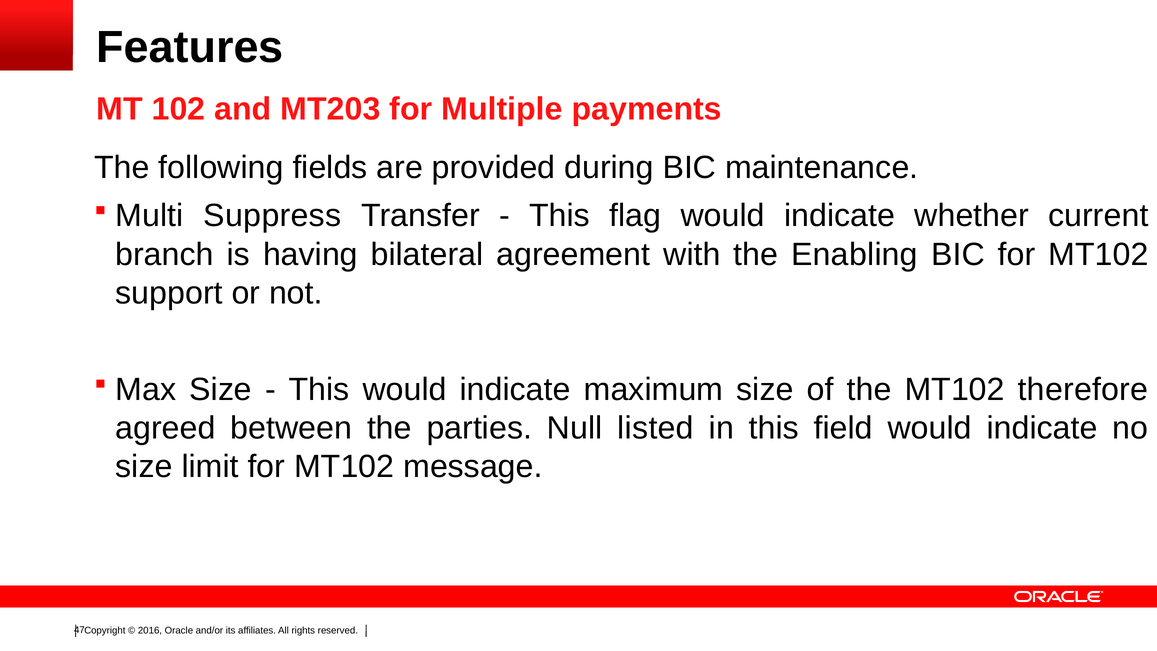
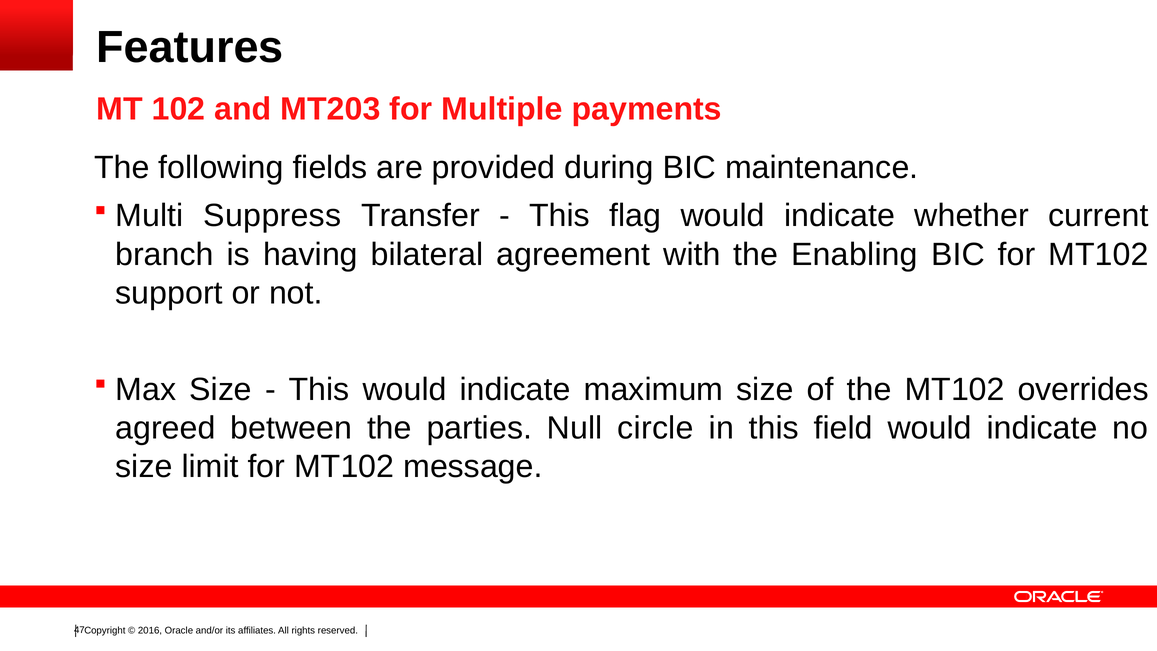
therefore: therefore -> overrides (1083, 389)
listed: listed -> circle (656, 428)
